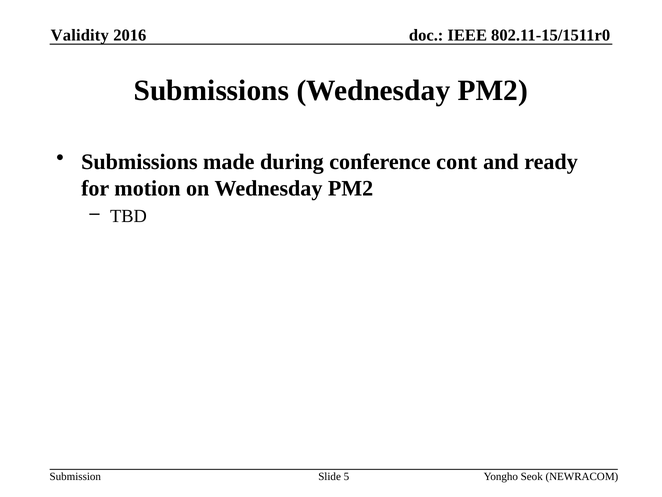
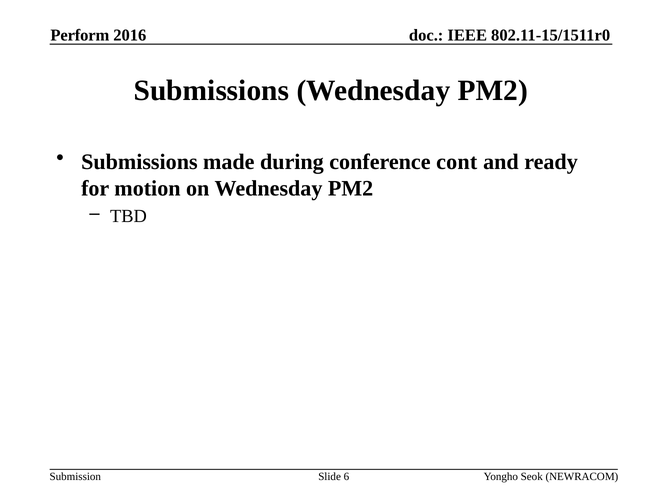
Validity: Validity -> Perform (80, 35)
5: 5 -> 6 (346, 476)
